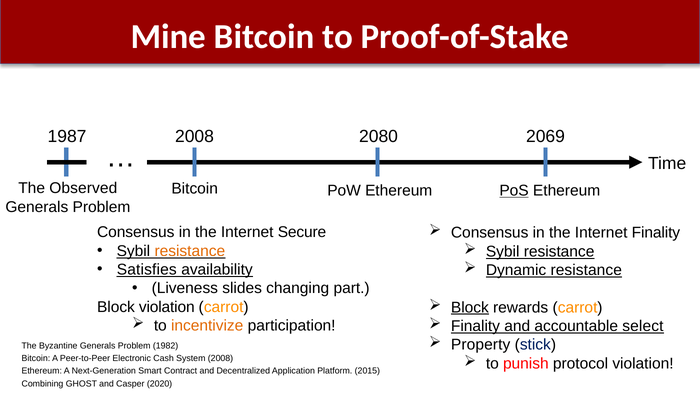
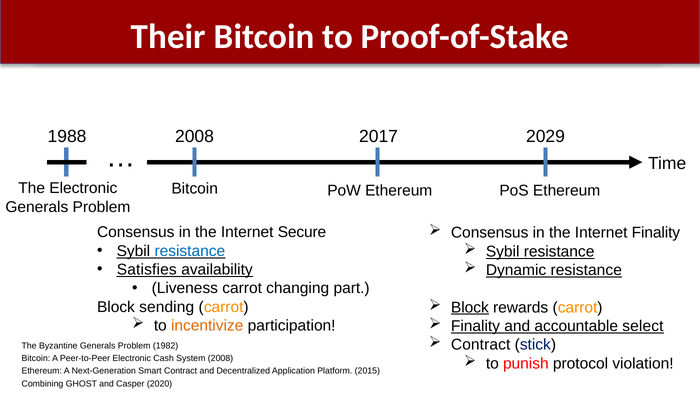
Mine: Mine -> Their (168, 36)
1987: 1987 -> 1988 (67, 136)
2080: 2080 -> 2017 (379, 136)
2069: 2069 -> 2029 (545, 136)
The Observed: Observed -> Electronic (83, 188)
PoS underline: present -> none (514, 190)
resistance colour: orange -> blue (190, 251)
Liveness slides: slides -> carrot (242, 288)
Block violation: violation -> sending (167, 307)
Property: Property -> Contract (481, 345)
